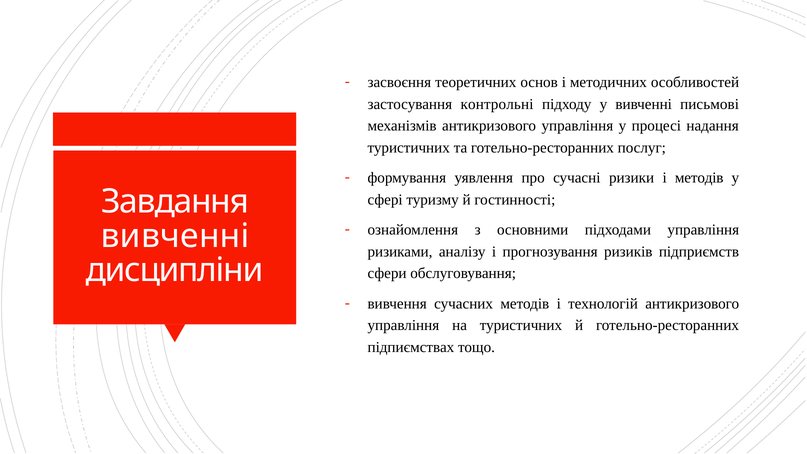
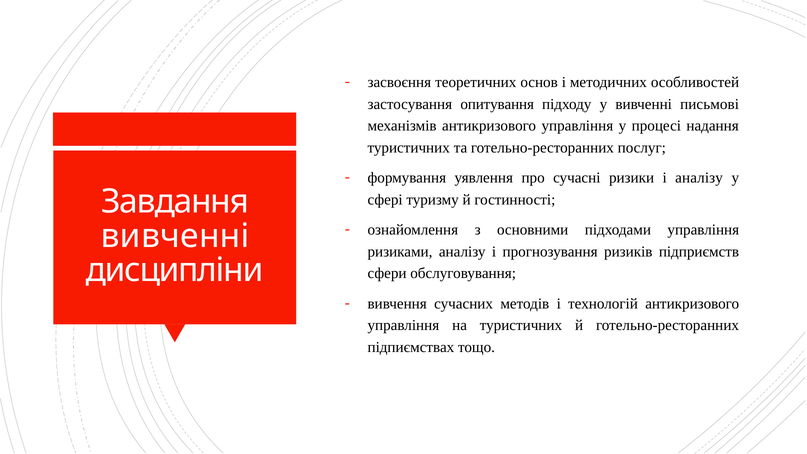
контрольні: контрольні -> опитування (497, 104)
і методів: методів -> аналізу (699, 178)
